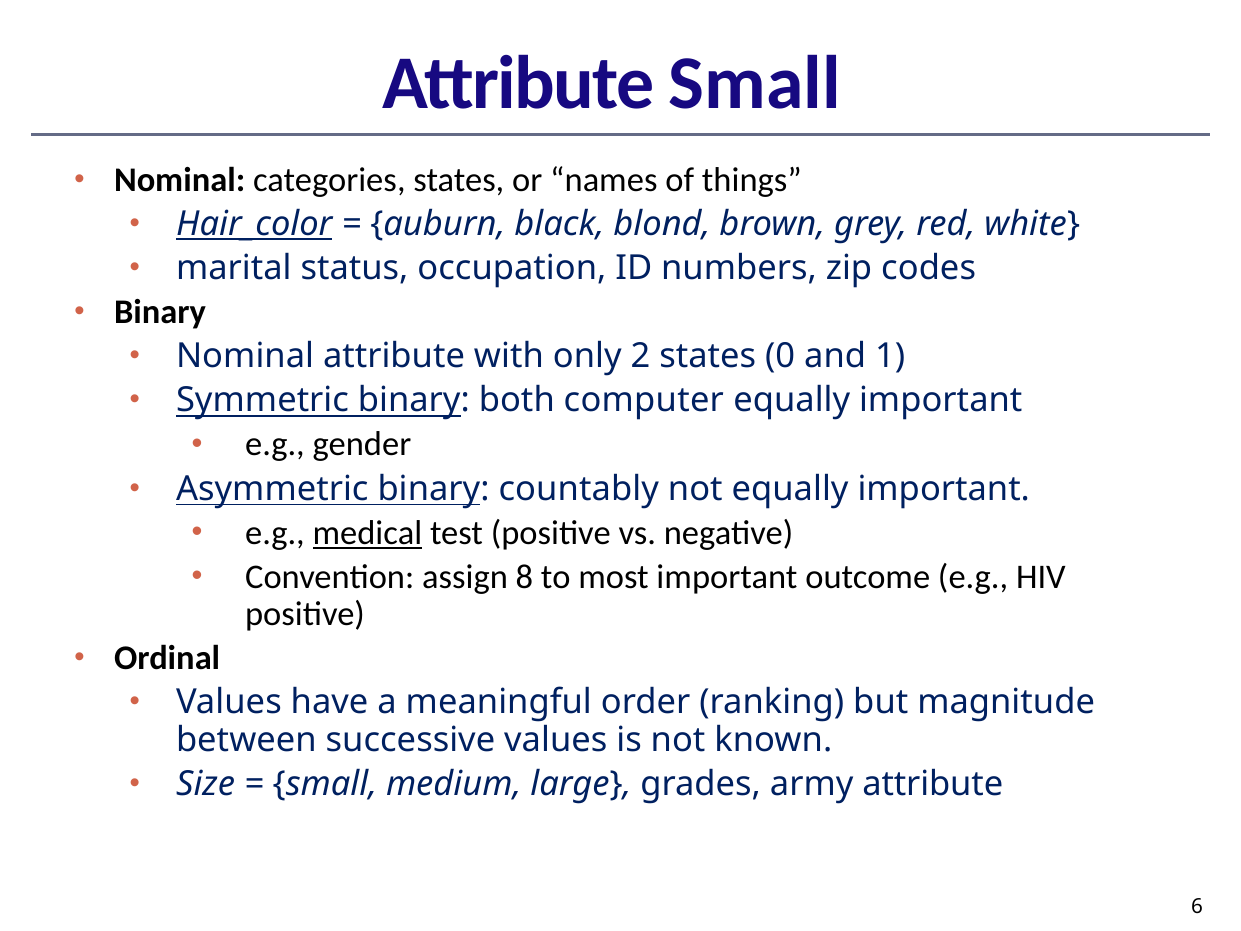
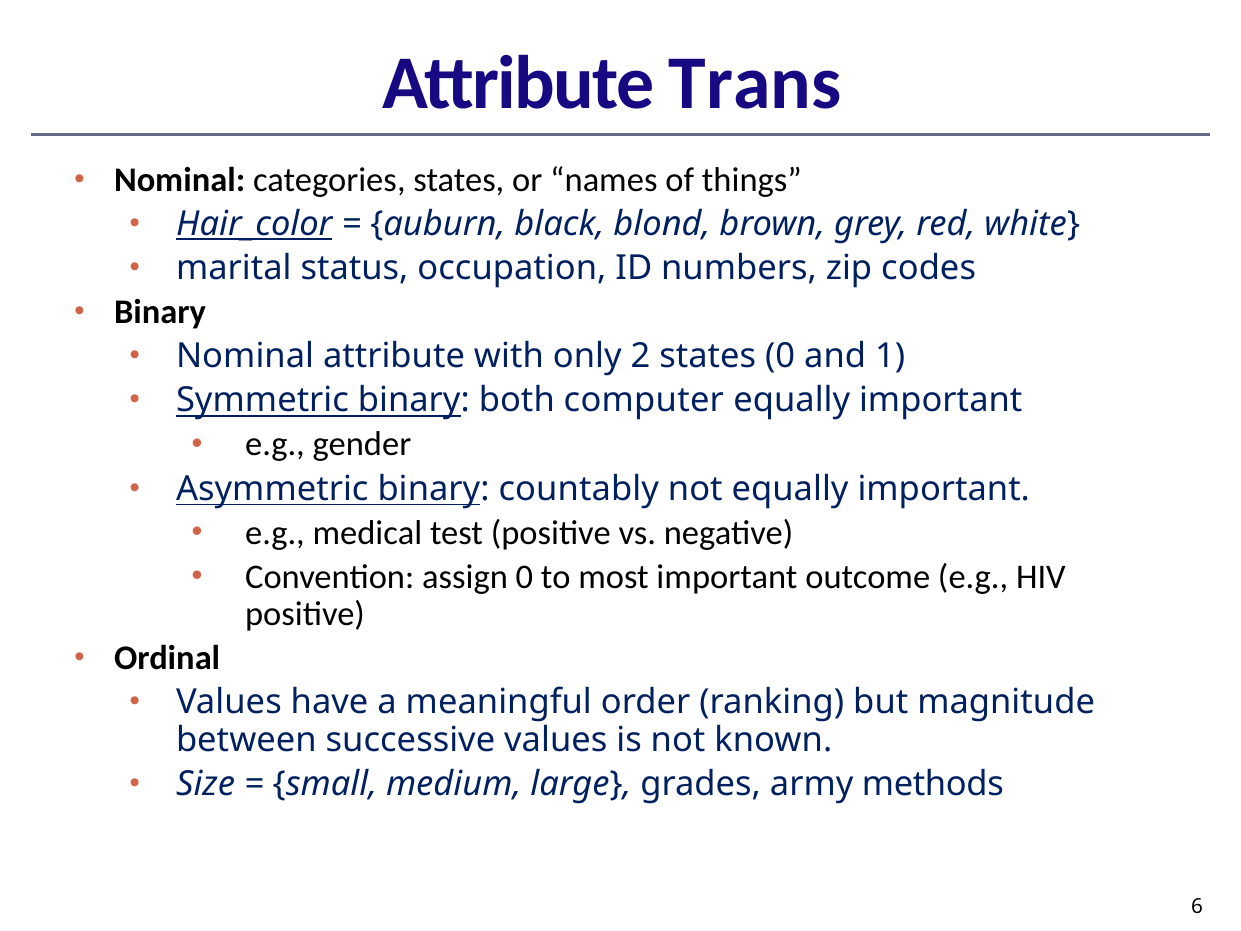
Attribute Small: Small -> Trans (755, 83)
medical underline: present -> none (367, 533)
assign 8: 8 -> 0 (524, 577)
army attribute: attribute -> methods (933, 784)
